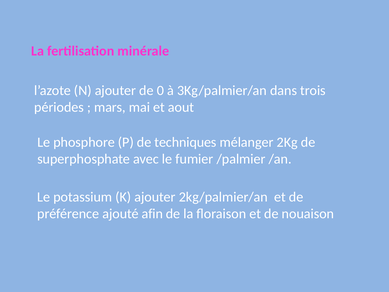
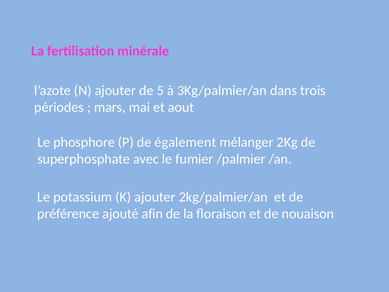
0: 0 -> 5 (160, 90)
techniques: techniques -> également (185, 142)
